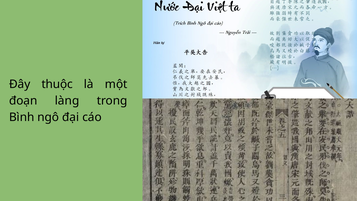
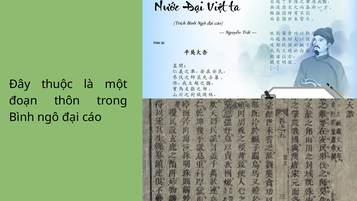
làng: làng -> thôn (67, 101)
